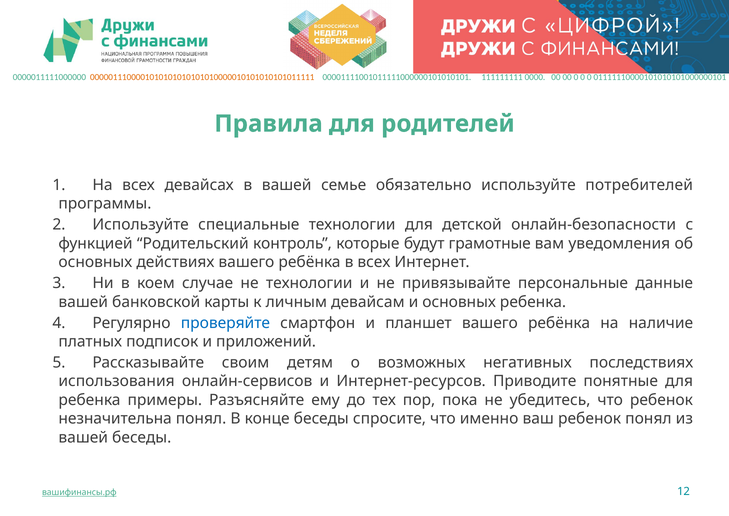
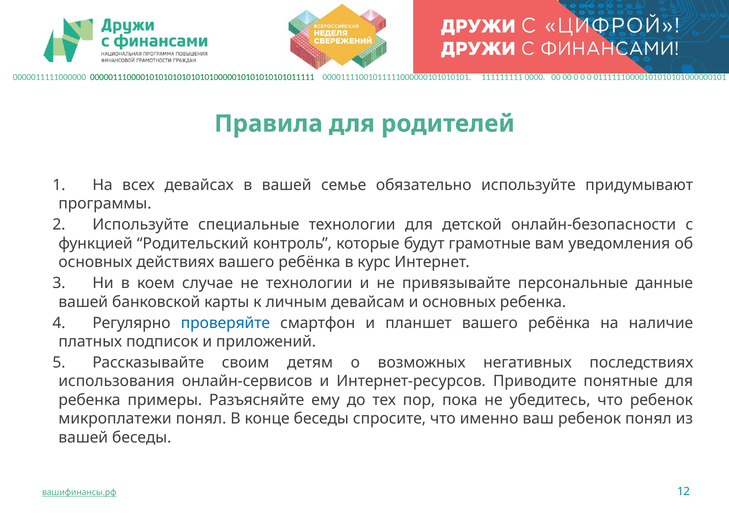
0000011100001010101010101010000010101010101011111 colour: orange -> green (202, 77)
потребителей: потребителей -> придумывают (639, 185)
в всех: всех -> курс (374, 262)
незначительна: незначительна -> микроплатежи (115, 419)
